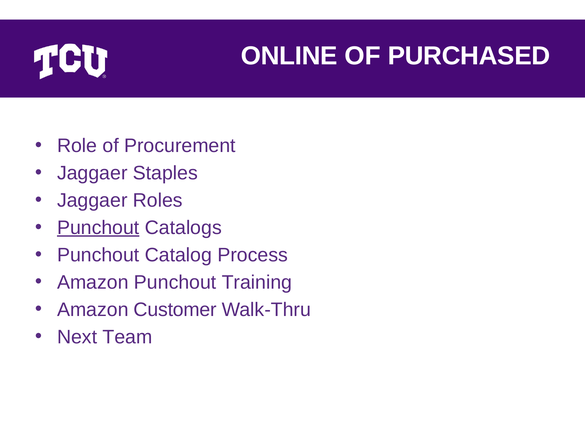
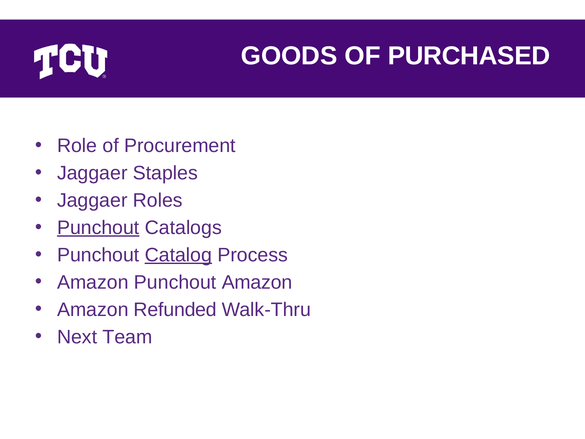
ONLINE: ONLINE -> GOODS (289, 56)
Catalog underline: none -> present (178, 255)
Punchout Training: Training -> Amazon (257, 282)
Customer: Customer -> Refunded (175, 309)
